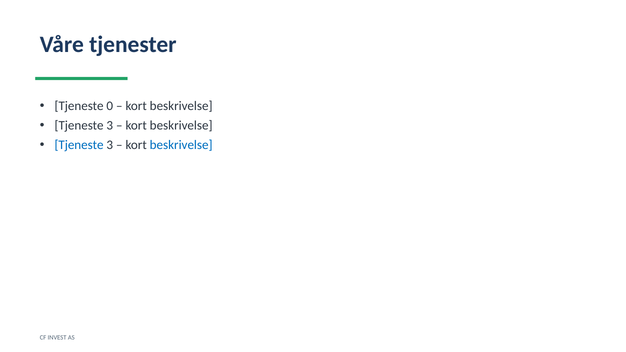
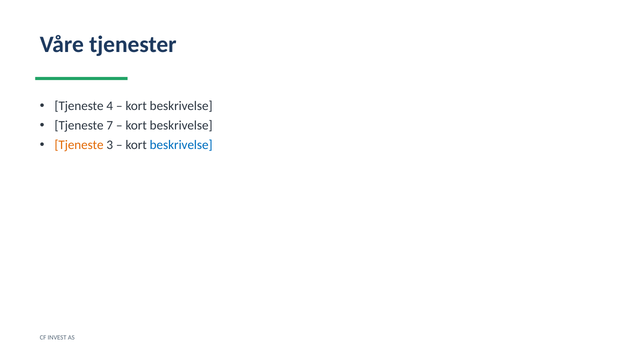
0: 0 -> 4 (110, 106)
3: 3 -> 7 (110, 126)
Tjeneste colour: blue -> orange (79, 145)
